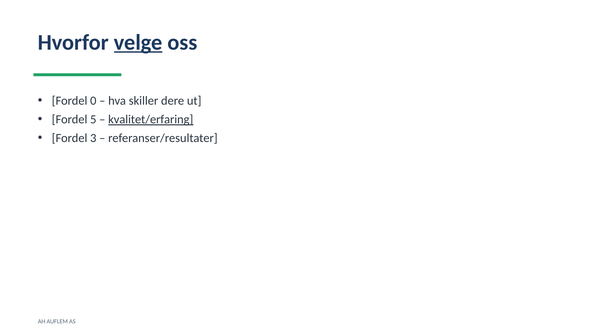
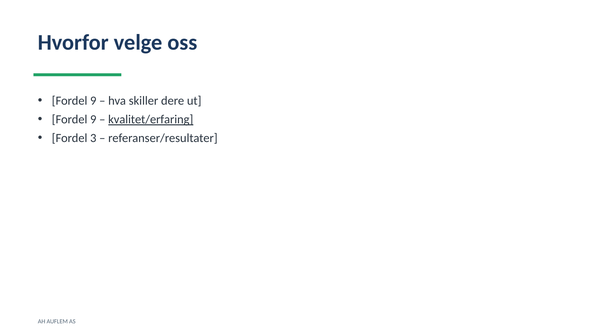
velge underline: present -> none (138, 42)
0: 0 -> 9 (93, 101)
5: 5 -> 9 (93, 119)
